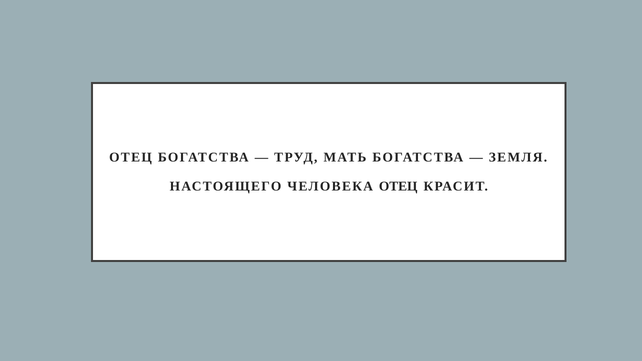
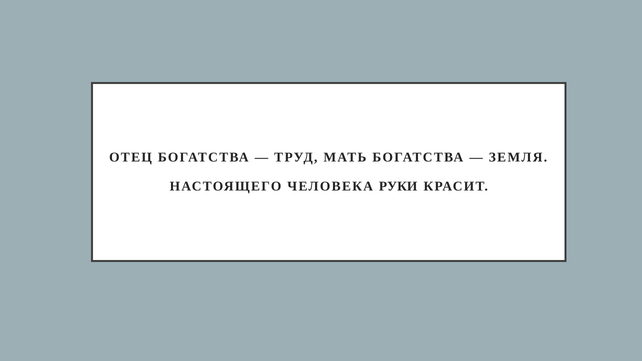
ЧЕЛОВЕКА ОТЕЦ: ОТЕЦ -> РУКИ (398, 186)
